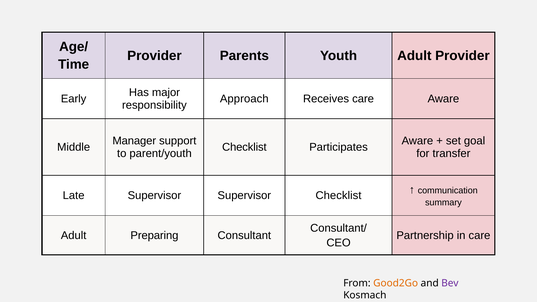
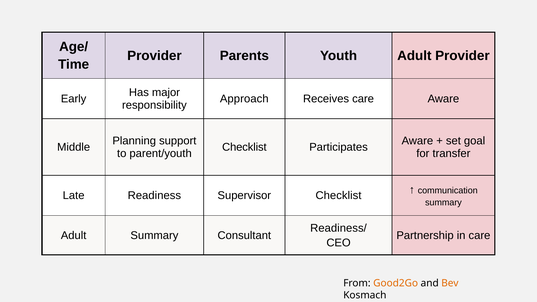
Manager: Manager -> Planning (134, 141)
Late Supervisor: Supervisor -> Readiness (154, 196)
Consultant/: Consultant/ -> Readiness/ (338, 228)
Adult Preparing: Preparing -> Summary (154, 235)
Bev colour: purple -> orange (450, 283)
